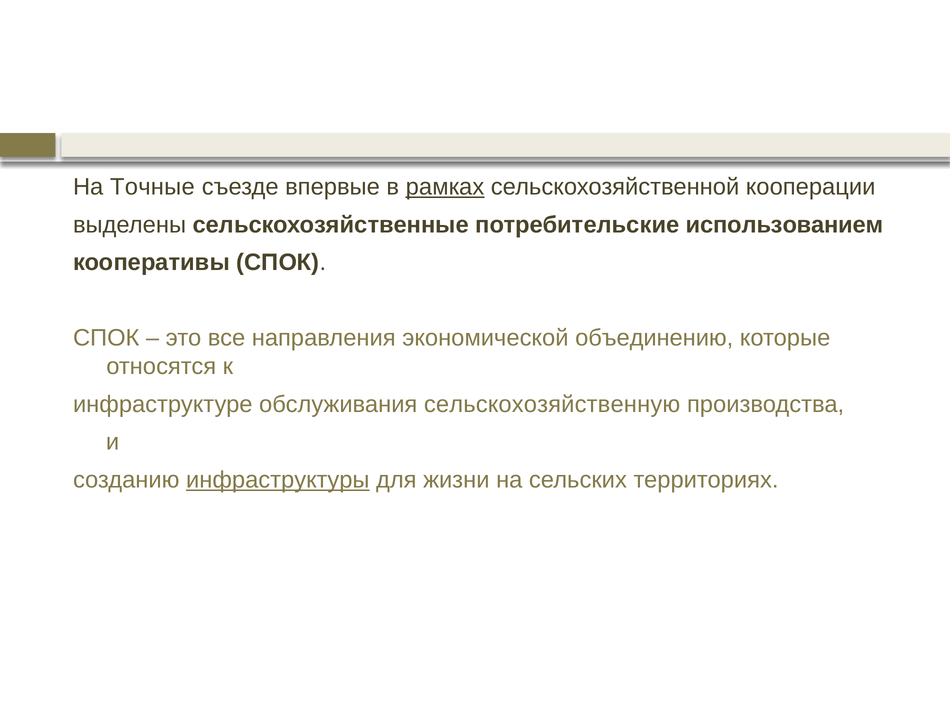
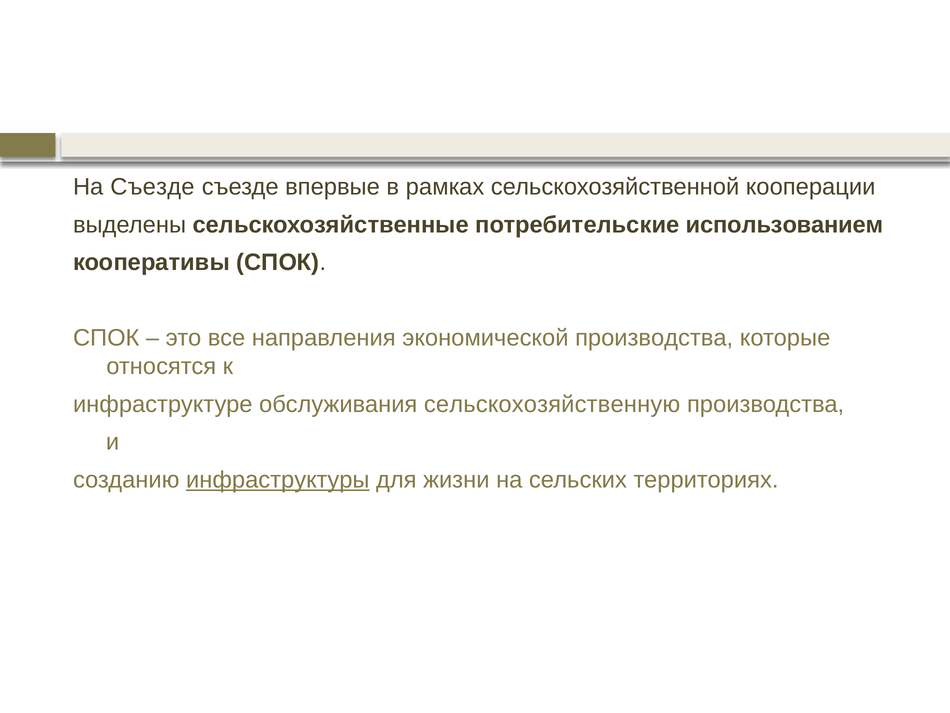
На Точные: Точные -> Съезде (152, 187)
рамках underline: present -> none (445, 187)
экономической объединению: объединению -> производства (654, 338)
